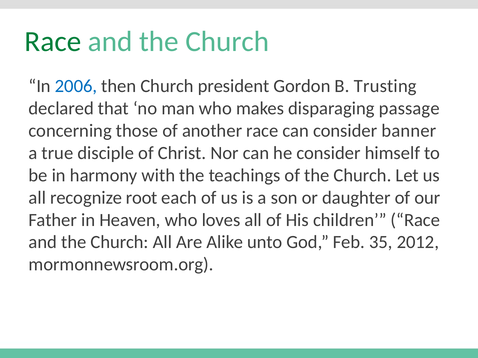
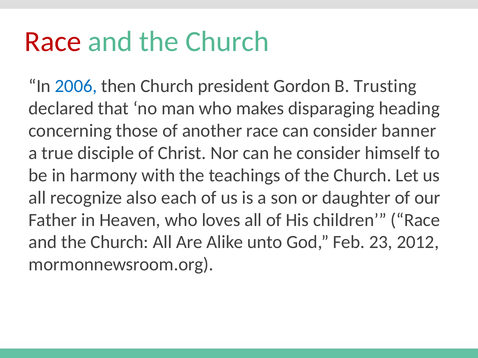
Race colour: green -> red (53, 42)
passage: passage -> heading (409, 109)
root: root -> also (142, 198)
35: 35 -> 23 (381, 242)
